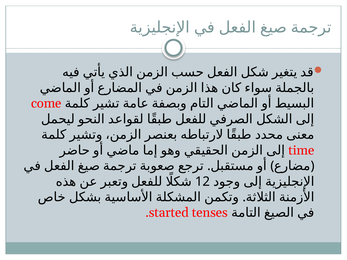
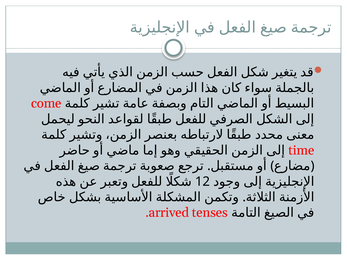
started: started -> arrived (169, 213)
